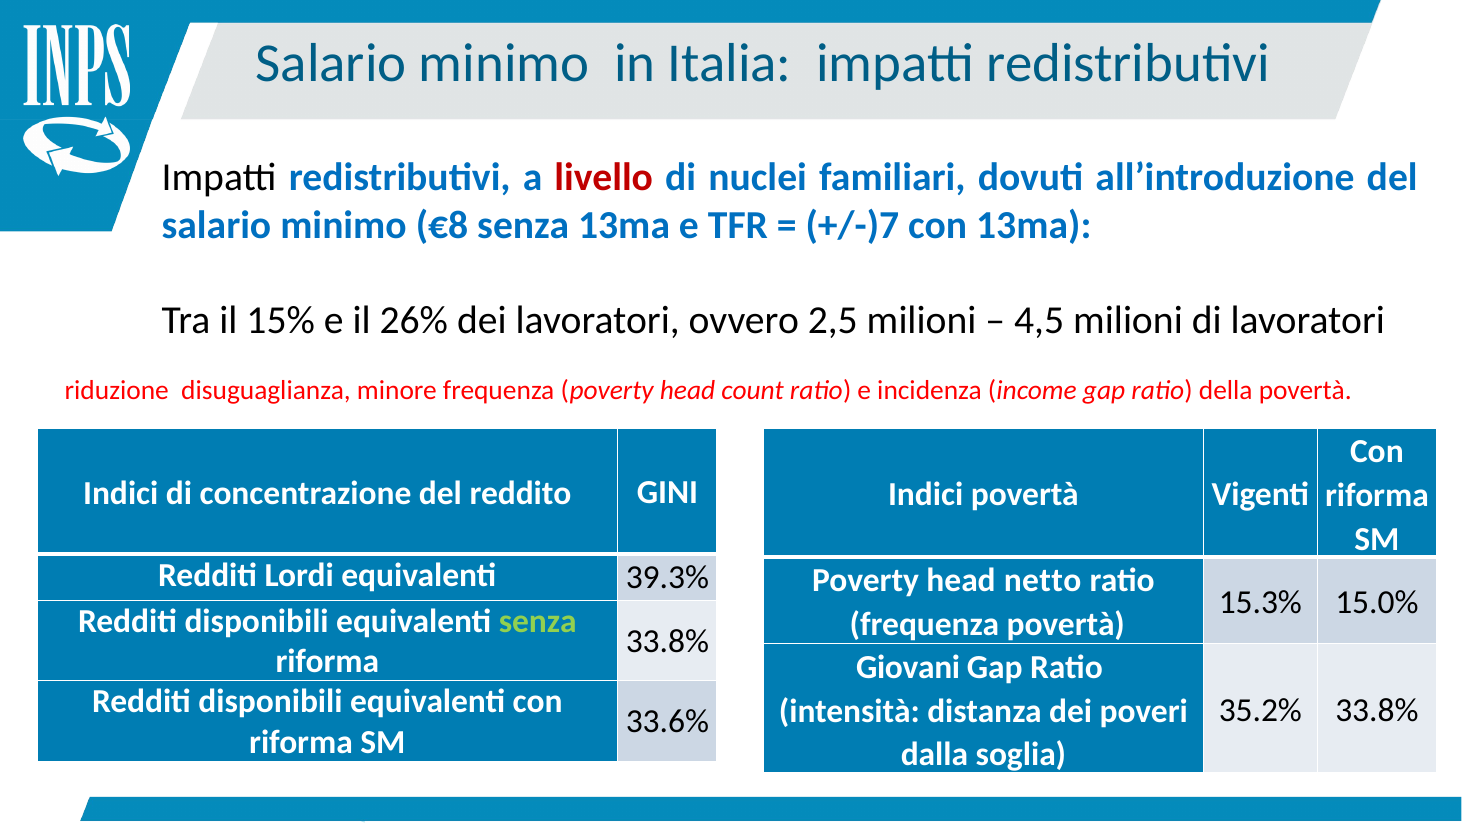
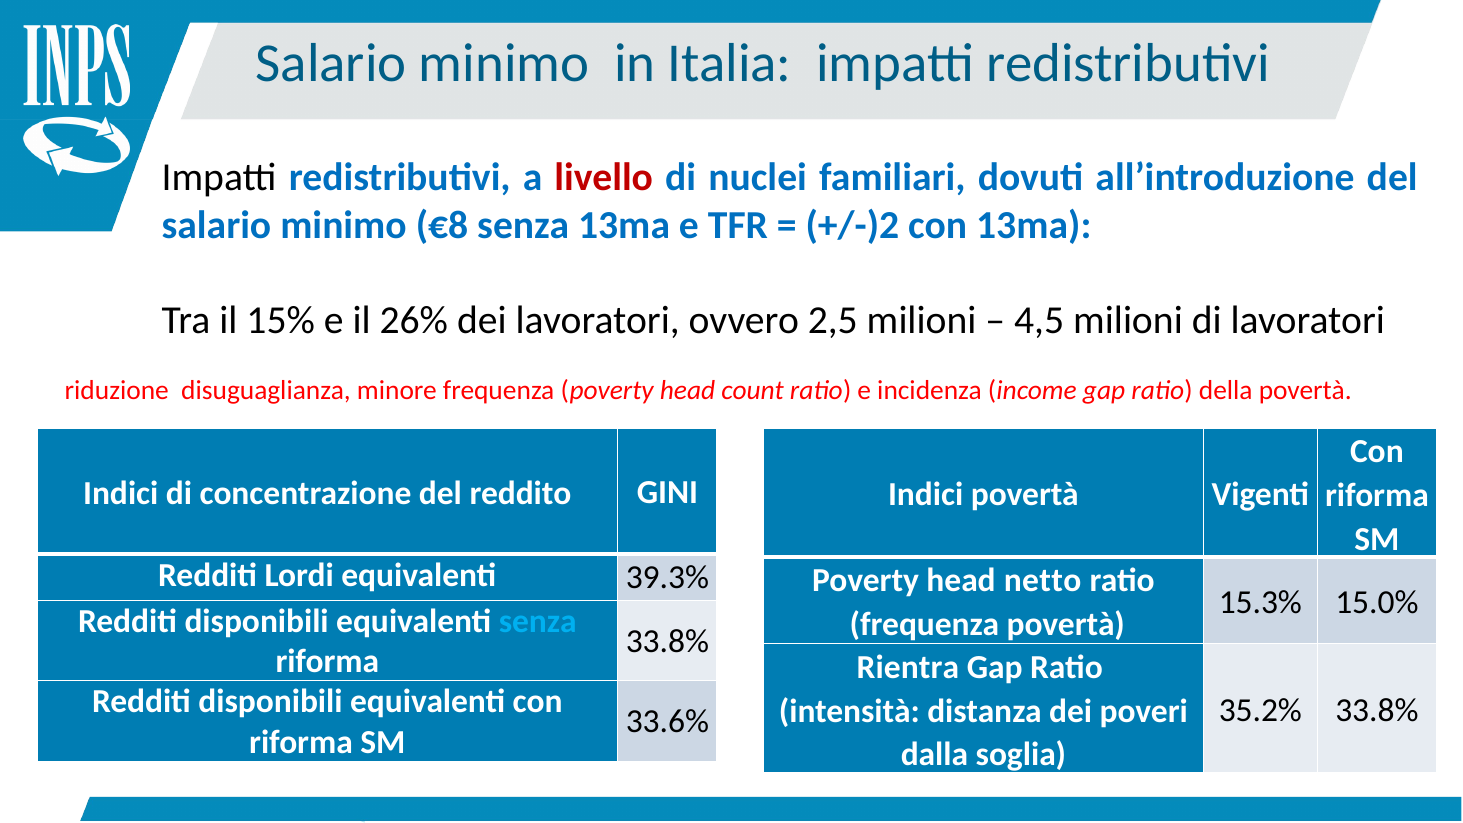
+/-)7: +/-)7 -> +/-)2 (852, 225)
senza colour: light green -> light blue (538, 621)
Giovani: Giovani -> Rientra (908, 667)
